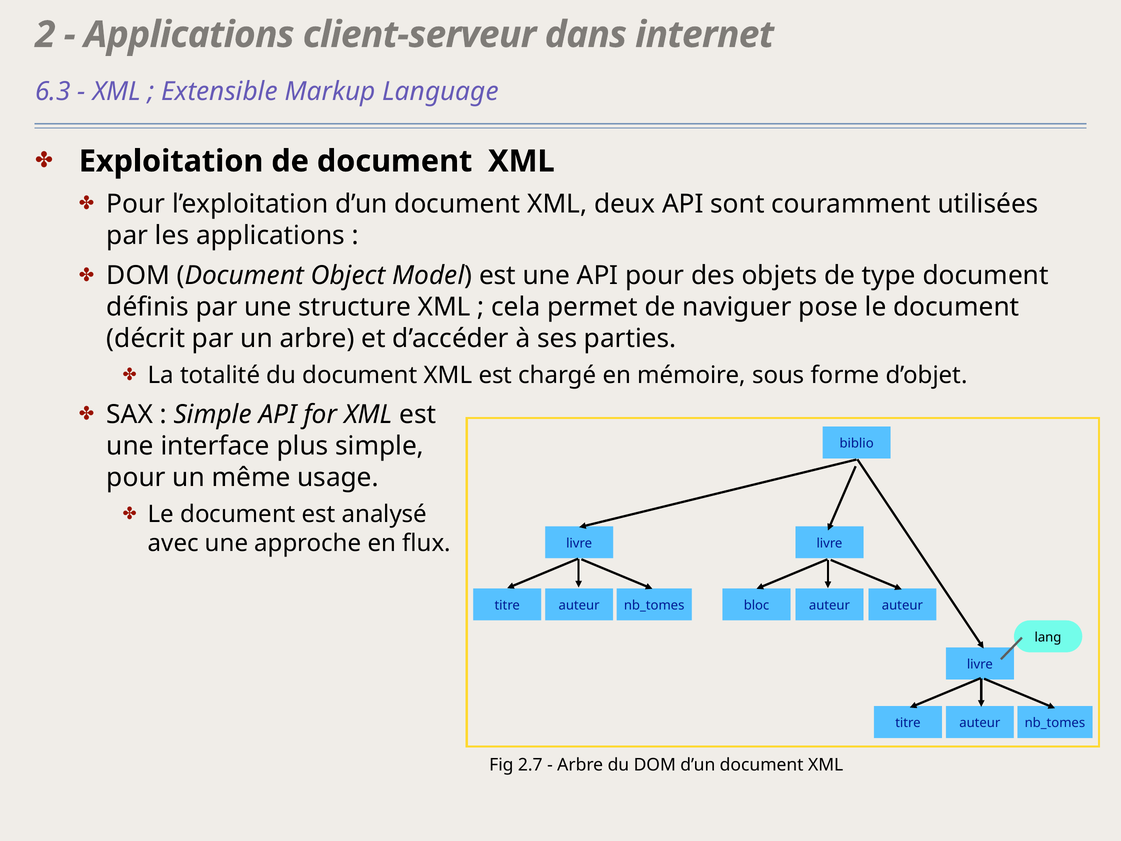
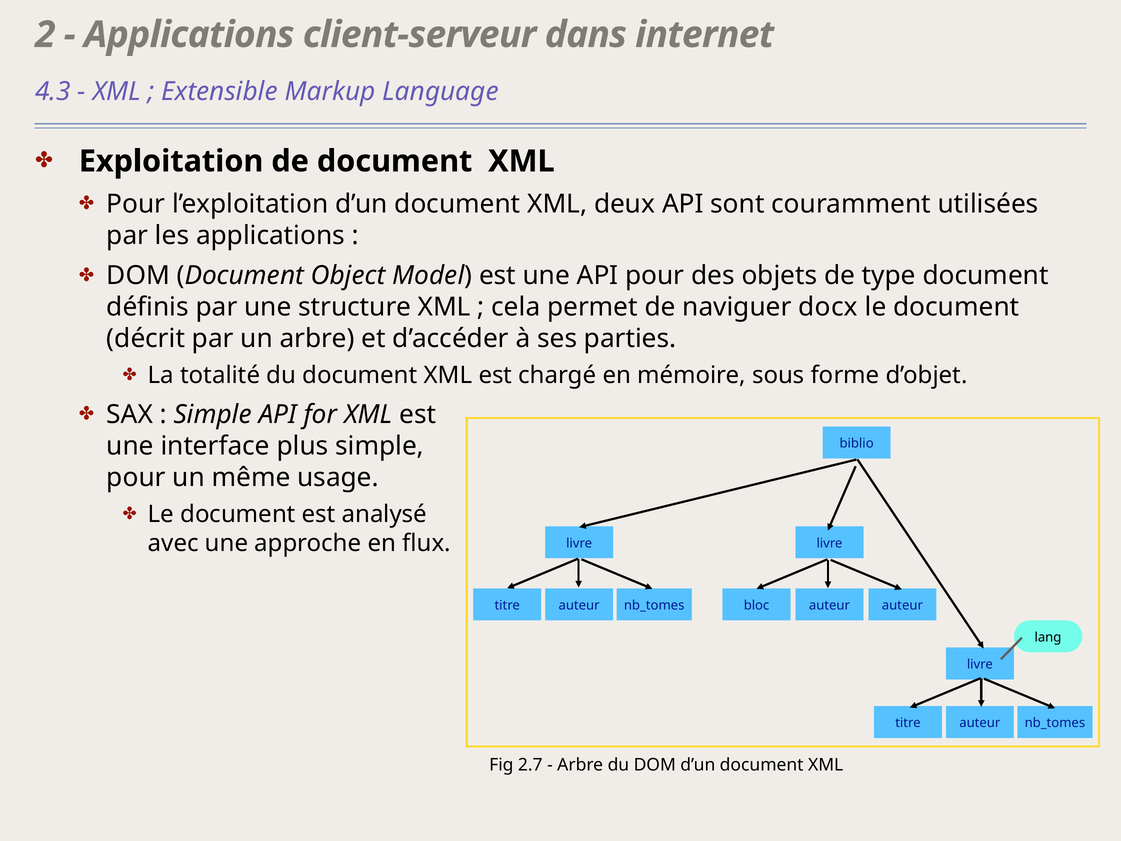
6.3: 6.3 -> 4.3 (53, 92)
pose: pose -> docx (828, 307)
